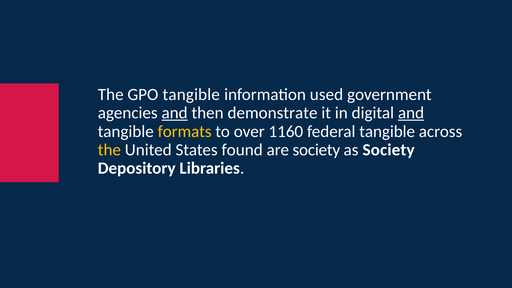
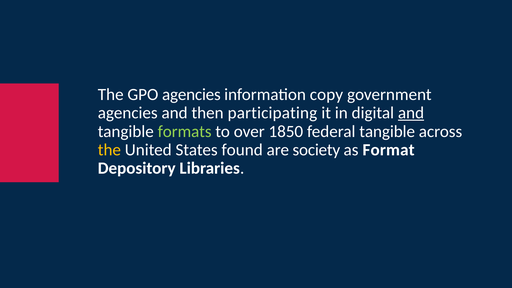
GPO tangible: tangible -> agencies (191, 95)
used: used -> copy (326, 95)
and underline: present -> none (175, 113)
demonstrate: demonstrate -> participating (272, 113)
formats colour: yellow -> light green (185, 131)
1160: 1160 -> 1850 (286, 131)
as Society: Society -> Format (389, 150)
